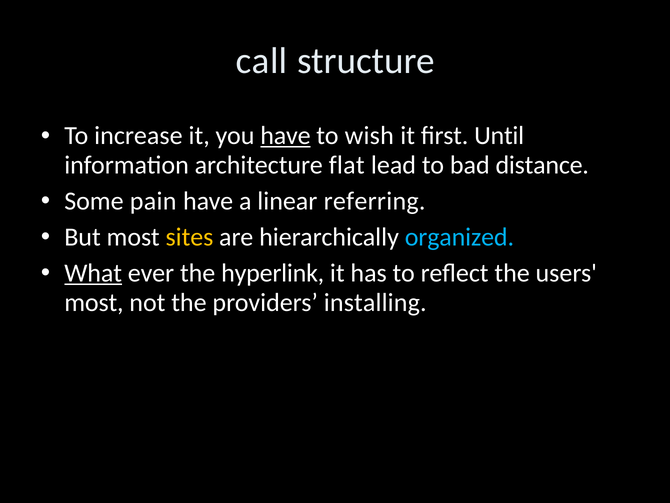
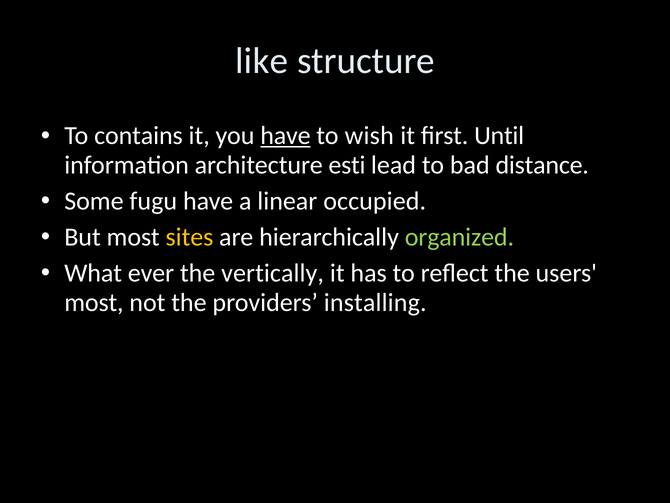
call: call -> like (262, 61)
increase: increase -> contains (138, 136)
flat: flat -> esti (347, 165)
pain: pain -> fugu (153, 201)
referring: referring -> occupied (375, 201)
organized colour: light blue -> light green (459, 237)
What underline: present -> none (93, 273)
hyperlink: hyperlink -> vertically (273, 273)
